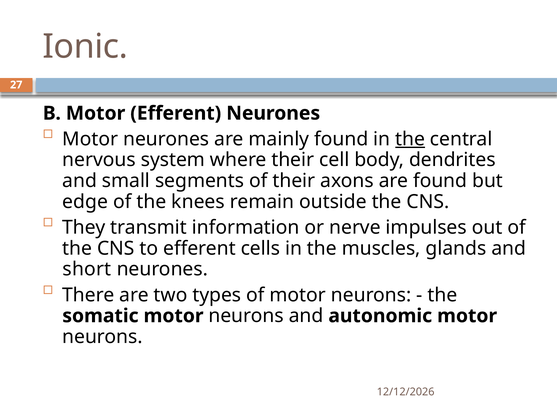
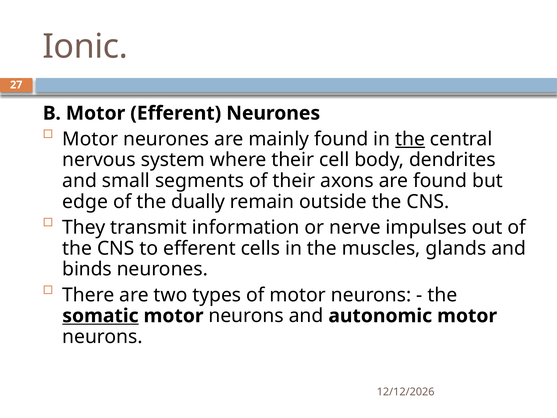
knees: knees -> dually (198, 202)
short: short -> binds (87, 269)
somatic underline: none -> present (100, 316)
